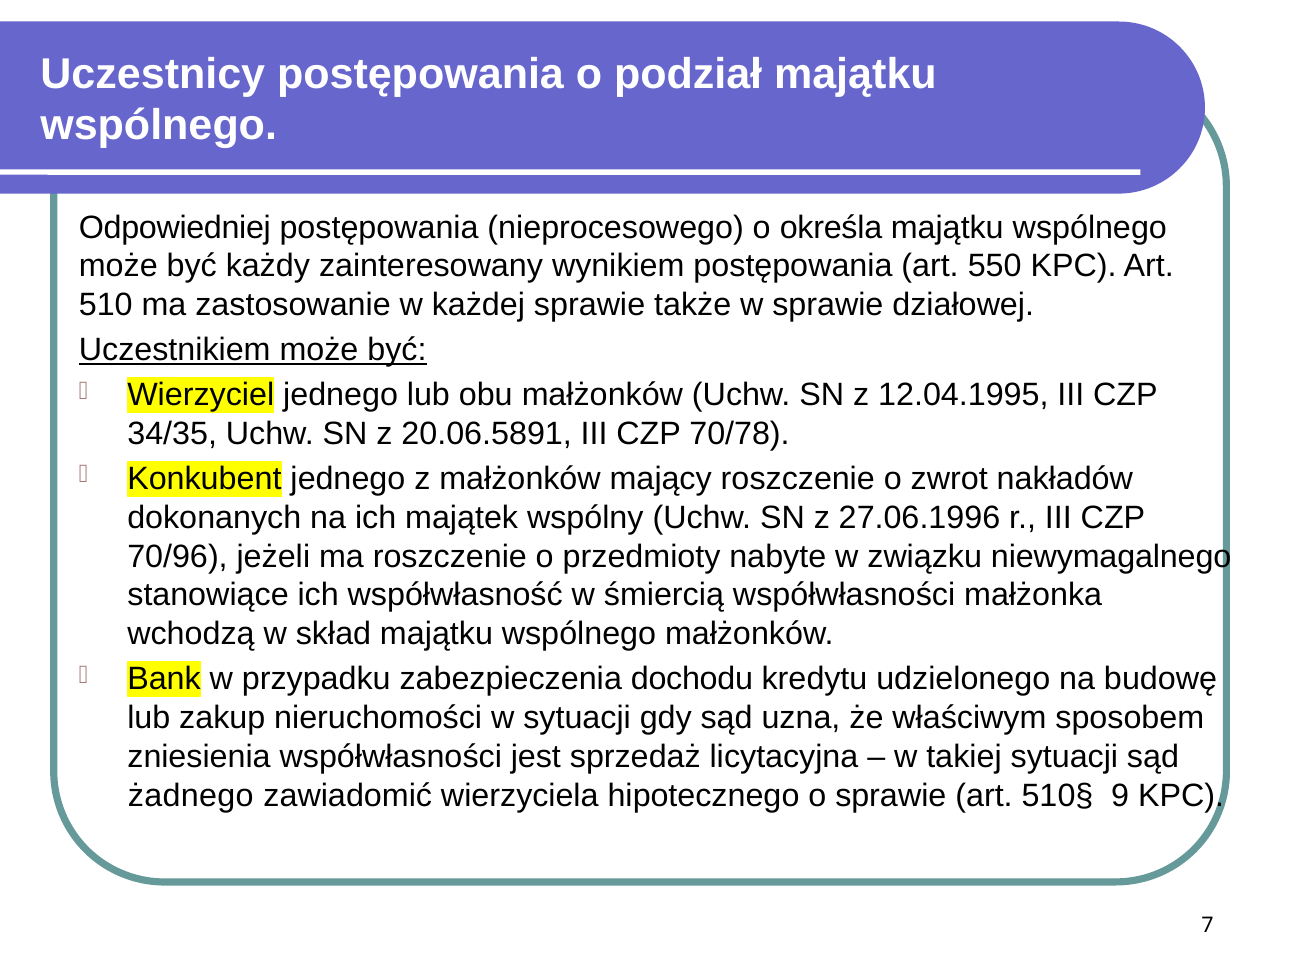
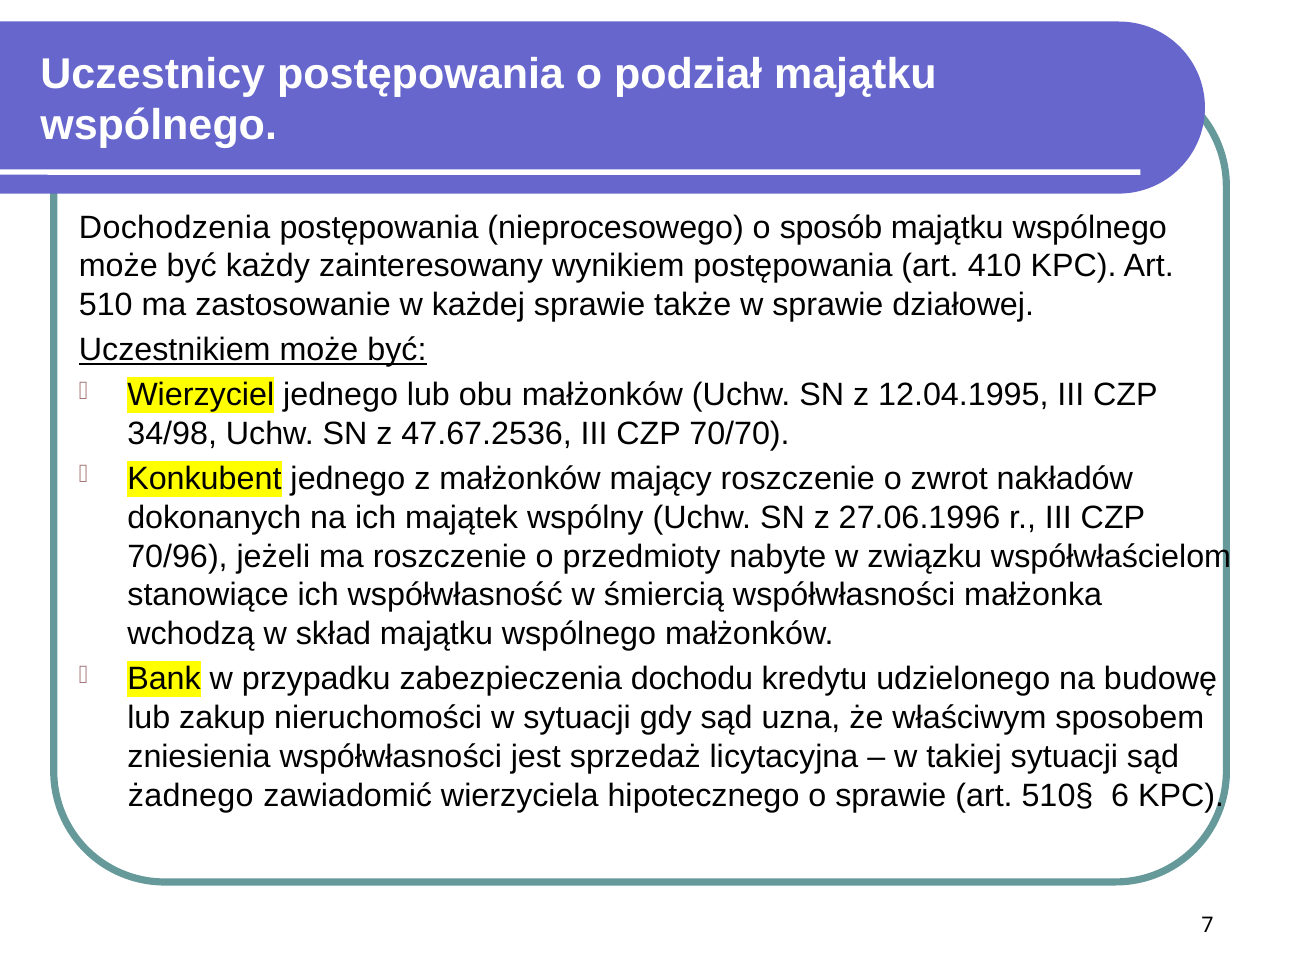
Odpowiedniej: Odpowiedniej -> Dochodzenia (175, 228)
określa: określa -> sposób (831, 228)
550: 550 -> 410 (995, 266)
34/35: 34/35 -> 34/98 (172, 434)
20.06.5891: 20.06.5891 -> 47.67.2536 (487, 434)
70/78: 70/78 -> 70/70 (739, 434)
niewymagalnego: niewymagalnego -> współwłaścielom (1111, 557)
9: 9 -> 6 (1120, 796)
